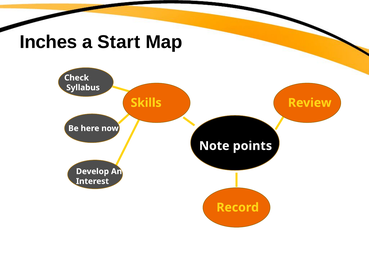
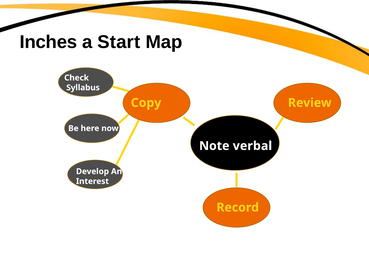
Skills: Skills -> Copy (146, 103)
points: points -> verbal (252, 146)
